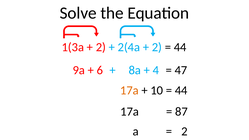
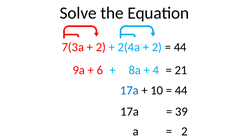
1(3a: 1(3a -> 7(3a (73, 47)
47: 47 -> 21 (181, 70)
17a colour: orange -> blue (129, 90)
87: 87 -> 39 (181, 112)
